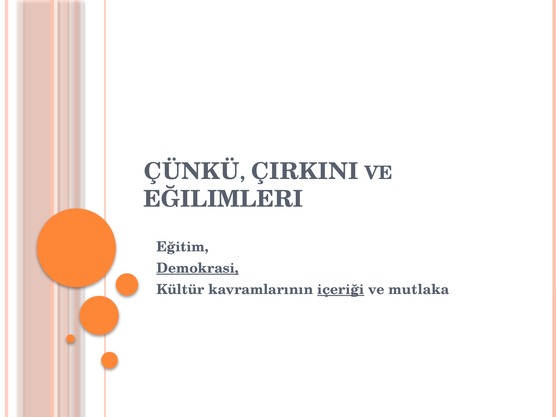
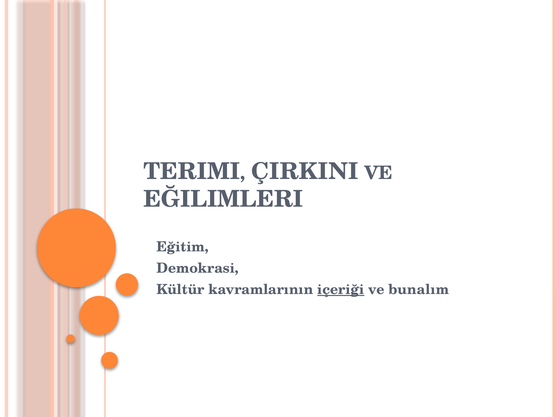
ÇÜNKÜ: ÇÜNKÜ -> TERIMI (192, 171)
Demokrasi underline: present -> none (198, 268)
mutlaka: mutlaka -> bunalım (419, 289)
